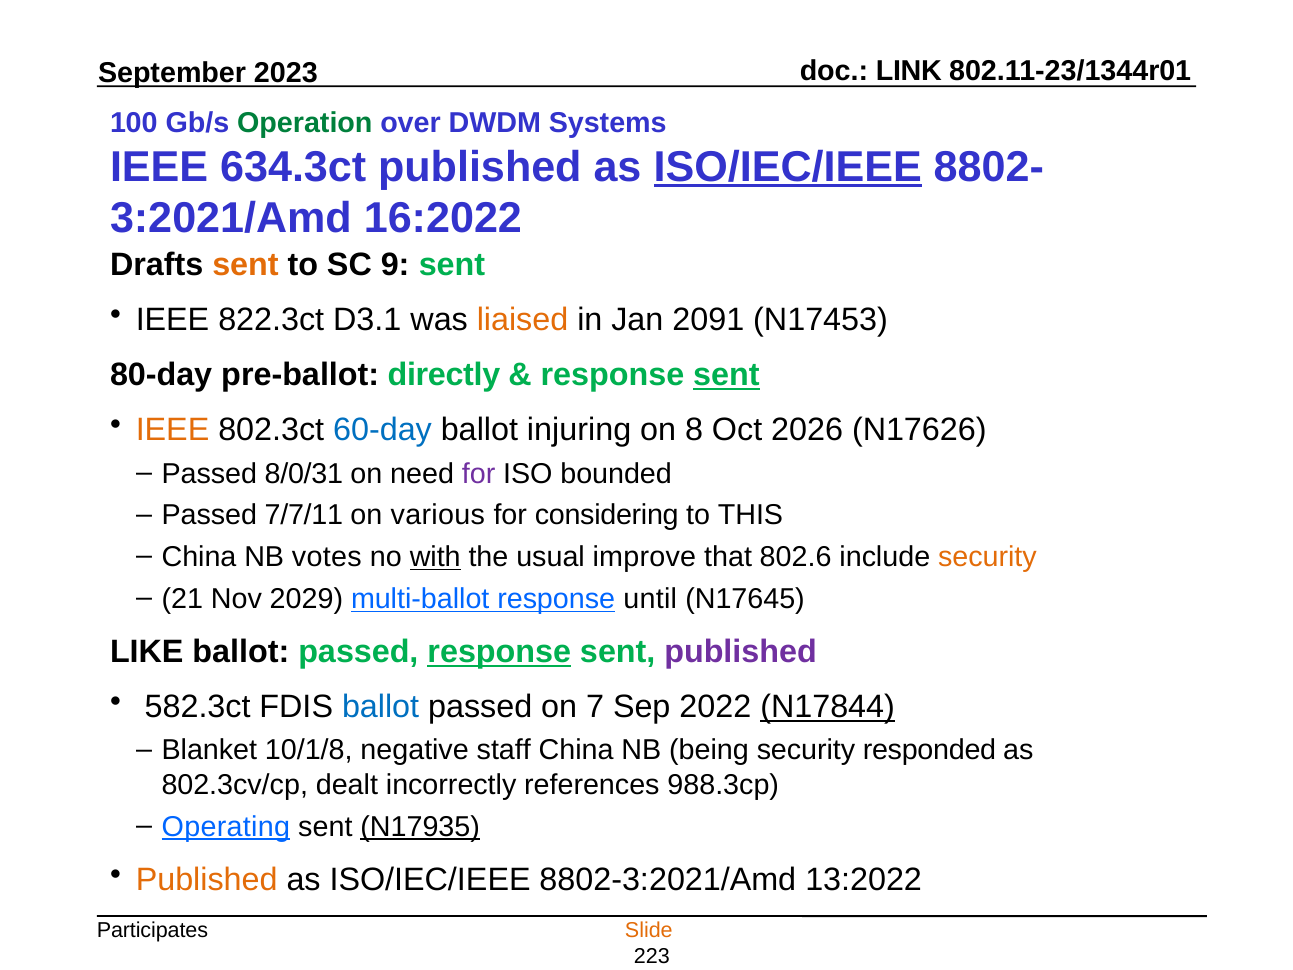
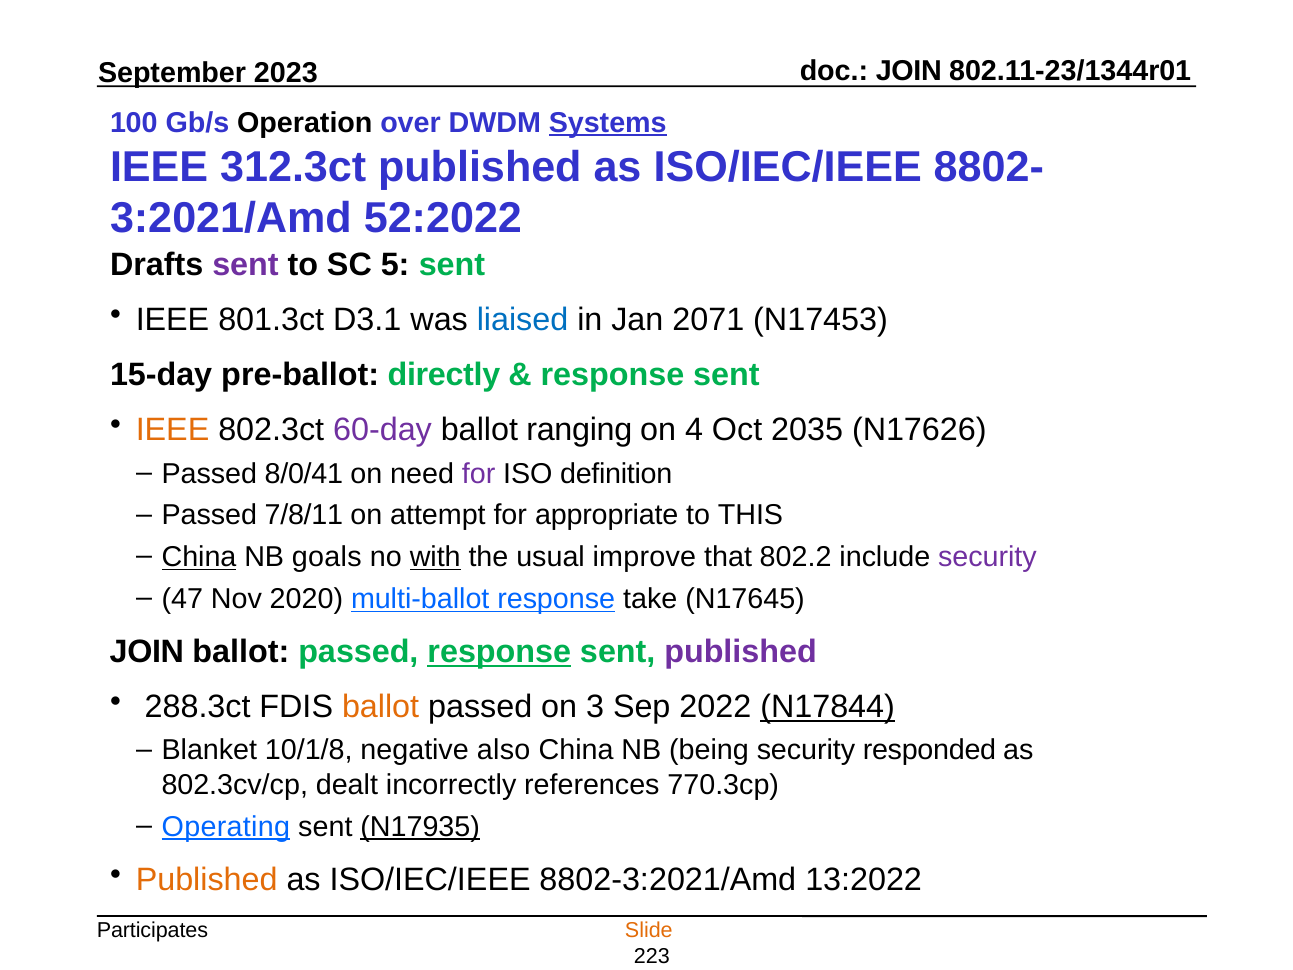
LINK: LINK -> JOIN (909, 71)
Operation colour: green -> black (305, 123)
Systems underline: none -> present (608, 123)
634.3ct: 634.3ct -> 312.3ct (293, 167)
ISO/IEC/IEEE underline: present -> none (788, 167)
16:2022: 16:2022 -> 52:2022 (443, 219)
sent colour: orange -> purple (245, 265)
9: 9 -> 5 (395, 265)
822.3ct: 822.3ct -> 801.3ct (271, 320)
liaised colour: orange -> blue (523, 320)
2091: 2091 -> 2071 (708, 320)
80-day: 80-day -> 15-day (161, 375)
sent underline: present -> none (726, 375)
60-day colour: blue -> purple (383, 430)
injuring: injuring -> ranging (579, 430)
8: 8 -> 4 (694, 430)
2026: 2026 -> 2035 (807, 430)
8/0/31: 8/0/31 -> 8/0/41 (304, 474)
bounded: bounded -> definition (616, 474)
7/7/11: 7/7/11 -> 7/8/11 (304, 515)
various: various -> attempt (438, 515)
considering: considering -> appropriate (607, 515)
China underline: none -> present (199, 557)
votes: votes -> goals (327, 557)
802.6: 802.6 -> 802.2 (796, 557)
security colour: orange -> purple (987, 557)
21: 21 -> 47 (182, 599)
2029: 2029 -> 2020 (306, 599)
until: until -> take (650, 599)
LIKE: LIKE -> JOIN (147, 652)
582.3ct: 582.3ct -> 288.3ct (198, 707)
ballot colour: blue -> orange (381, 707)
7: 7 -> 3 (595, 707)
staff: staff -> also (504, 750)
988.3cp: 988.3cp -> 770.3cp (723, 785)
